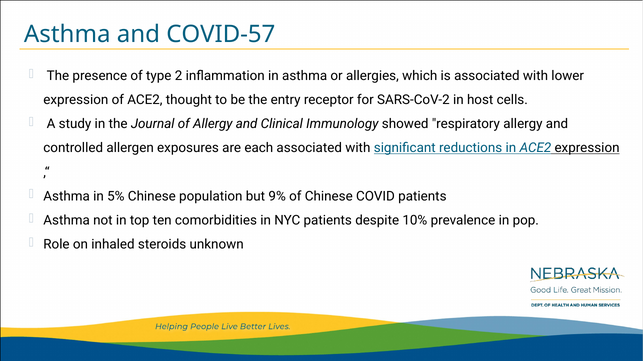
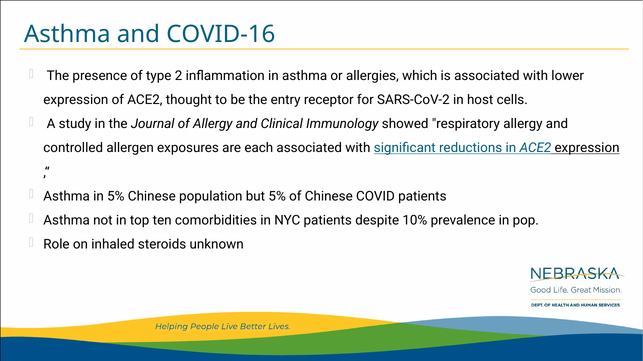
COVID-57: COVID-57 -> COVID-16 (221, 34)
but 9%: 9% -> 5% (277, 197)
